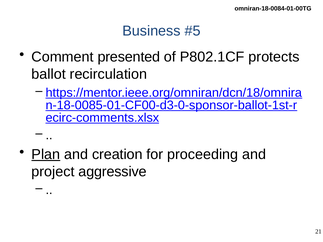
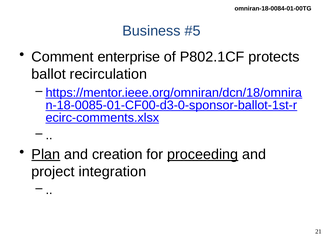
presented: presented -> enterprise (129, 57)
proceeding underline: none -> present (203, 155)
aggressive: aggressive -> integration (112, 172)
